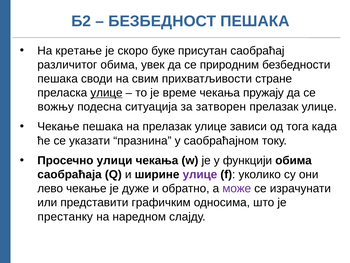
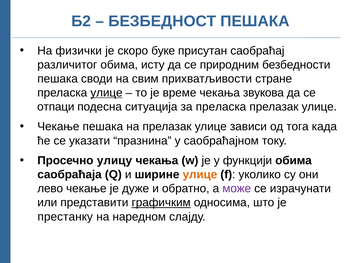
кретање: кретање -> физички (79, 51)
увек: увек -> исту (153, 65)
пружају: пружају -> звукова (263, 93)
вожњу: вожњу -> отпаци (56, 107)
за затворен: затворен -> преласка (221, 107)
улици: улици -> улицу (114, 160)
улице colour: purple -> orange (200, 174)
графичким underline: none -> present (161, 202)
